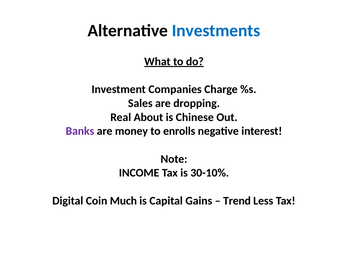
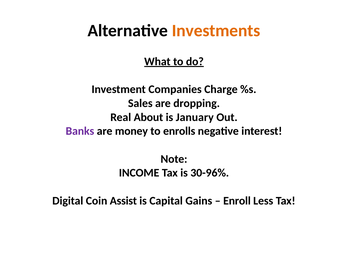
Investments colour: blue -> orange (216, 31)
Chinese: Chinese -> January (195, 117)
30-10%: 30-10% -> 30-96% (210, 173)
Much: Much -> Assist (123, 201)
Trend: Trend -> Enroll (237, 201)
